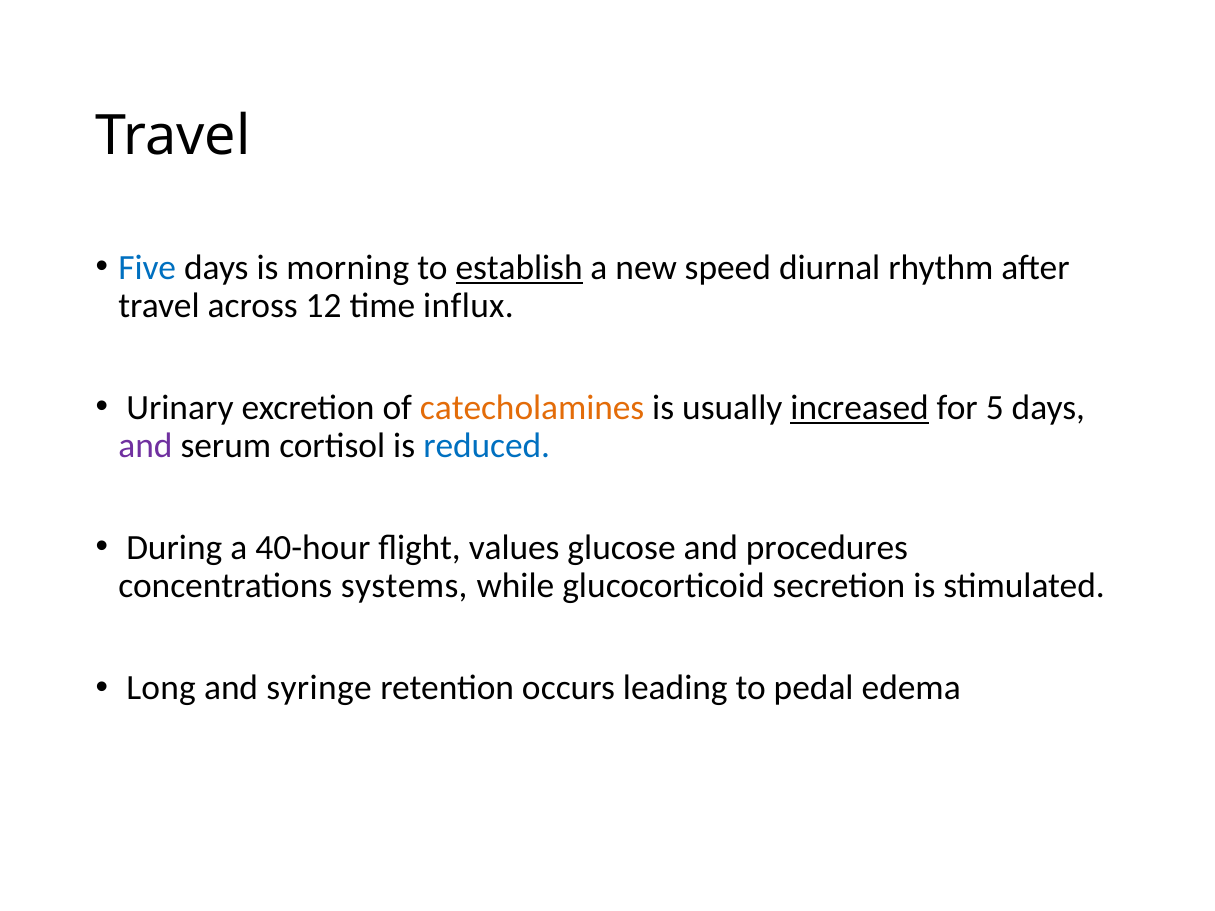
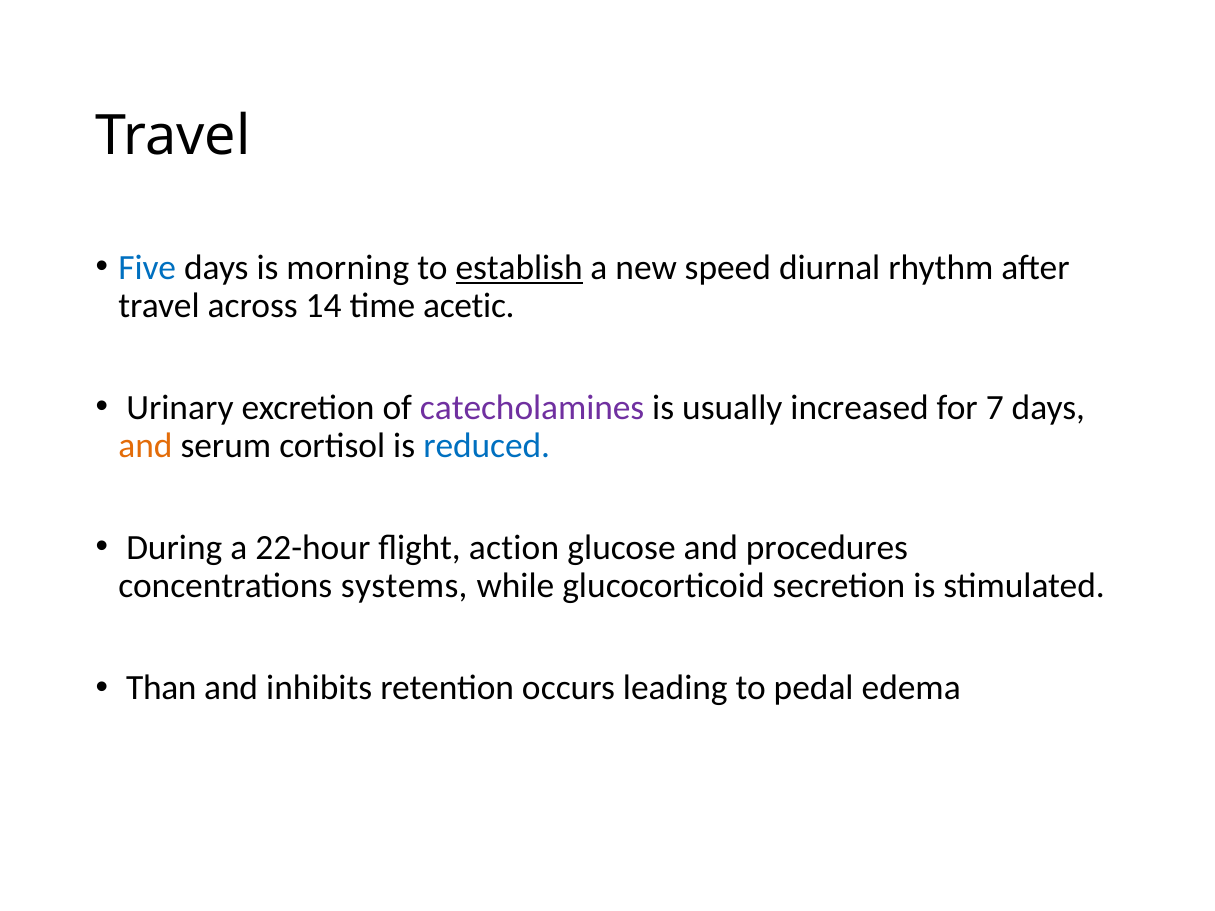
12: 12 -> 14 (324, 306)
influx: influx -> acetic (469, 306)
catecholamines colour: orange -> purple (532, 408)
increased underline: present -> none (860, 408)
5: 5 -> 7 (995, 408)
and colour: purple -> orange (145, 446)
40-hour: 40-hour -> 22-hour (313, 548)
values: values -> action (514, 548)
Long: Long -> Than (161, 688)
syringe: syringe -> inhibits (319, 688)
